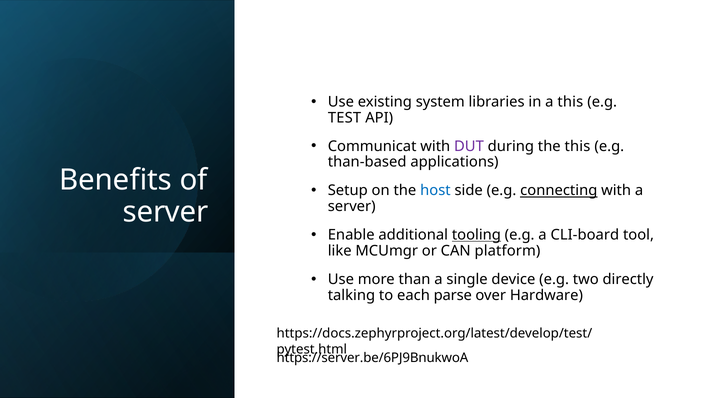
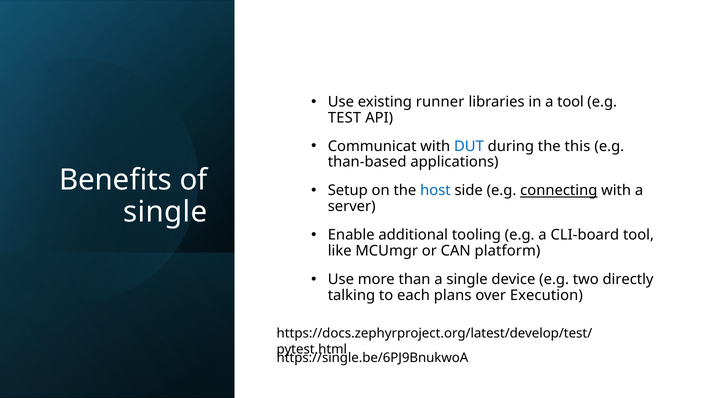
system: system -> runner (440, 102)
a this: this -> tool (571, 102)
DUT colour: purple -> blue (469, 146)
server: server -> single (165, 212)
tooling underline: present -> none (476, 235)
parse: parse -> plans (453, 295)
Hardware: Hardware -> Execution (546, 295)
https://server.be/6PJ9BnukwoA: https://server.be/6PJ9BnukwoA -> https://single.be/6PJ9BnukwoA (372, 358)
